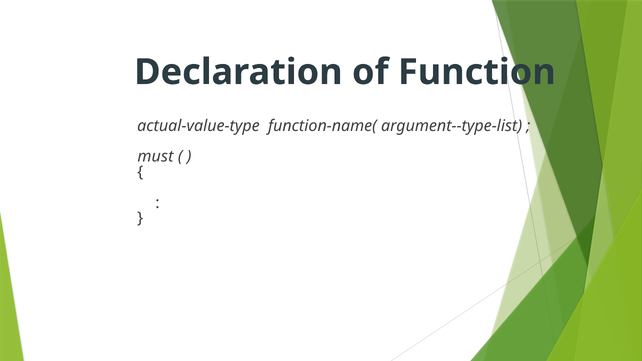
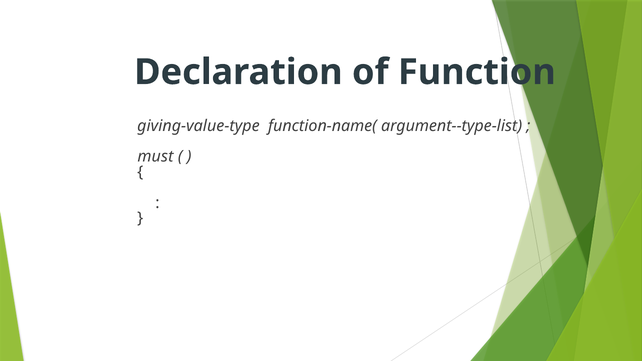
actual-value-type: actual-value-type -> giving-value-type (198, 126)
